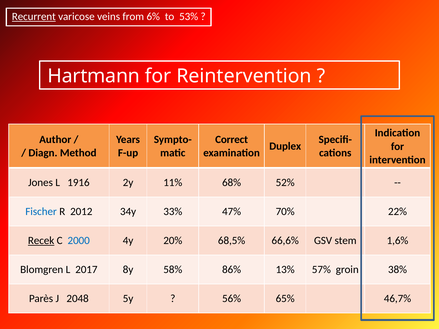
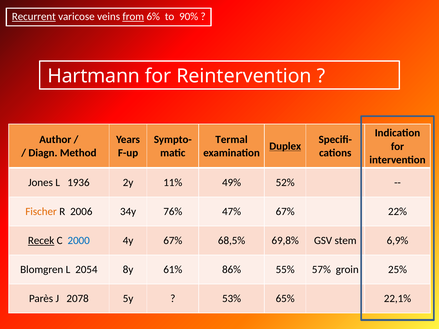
from underline: none -> present (133, 17)
53%: 53% -> 90% (189, 17)
Correct: Correct -> Termal (232, 140)
Duplex underline: none -> present (285, 146)
1916: 1916 -> 1936 (78, 183)
68%: 68% -> 49% (232, 183)
Fischer colour: blue -> orange (41, 212)
2012: 2012 -> 2006 (81, 212)
33%: 33% -> 76% (173, 212)
47% 70%: 70% -> 67% (285, 212)
4y 20%: 20% -> 67% (173, 241)
66,6%: 66,6% -> 69,8% (285, 241)
1,6%: 1,6% -> 6,9% (398, 241)
2017: 2017 -> 2054 (86, 270)
58%: 58% -> 61% (173, 270)
13%: 13% -> 55% (285, 270)
38%: 38% -> 25% (398, 270)
2048: 2048 -> 2078 (78, 299)
56%: 56% -> 53% (232, 299)
46,7%: 46,7% -> 22,1% (398, 299)
